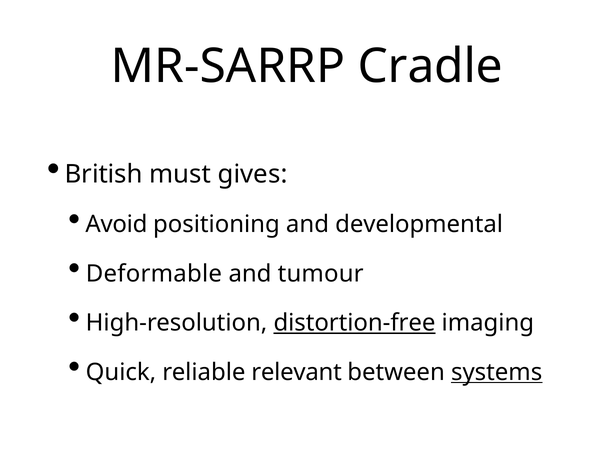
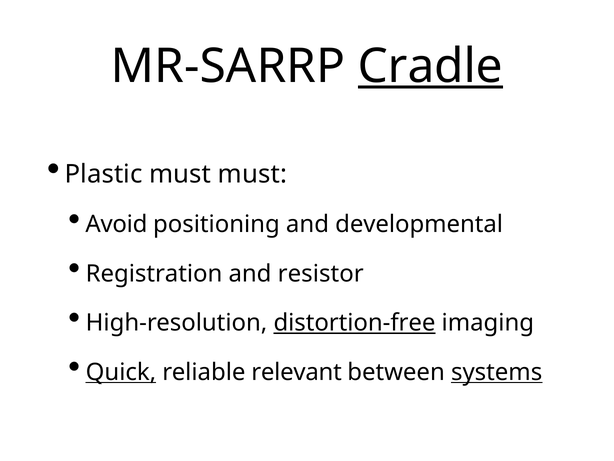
Cradle underline: none -> present (430, 66)
British: British -> Plastic (104, 174)
must gives: gives -> must (252, 174)
Deformable: Deformable -> Registration (154, 273)
tumour: tumour -> resistor (321, 273)
Quick underline: none -> present (121, 372)
